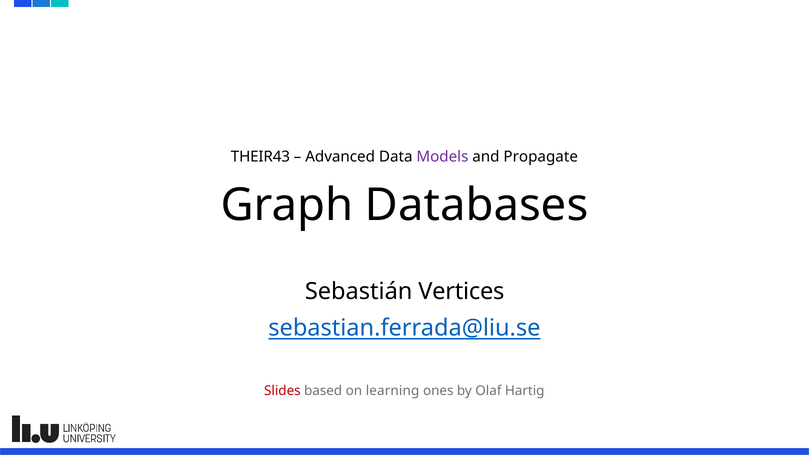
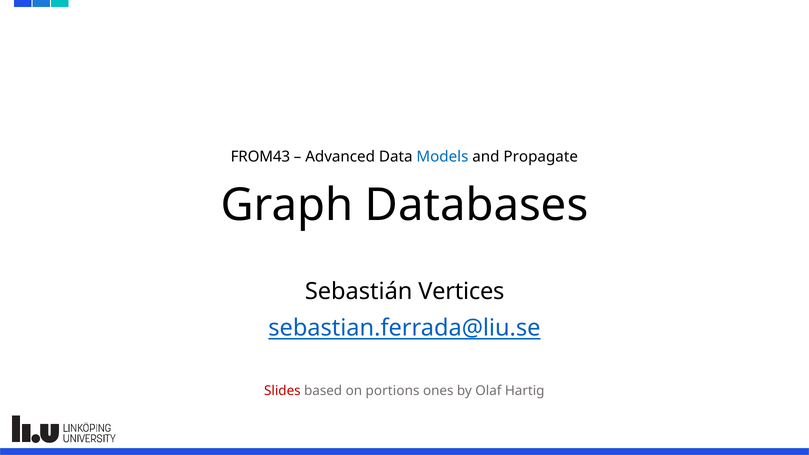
THEIR43: THEIR43 -> FROM43 (260, 157)
Models colour: purple -> blue (442, 157)
learning: learning -> portions (393, 391)
